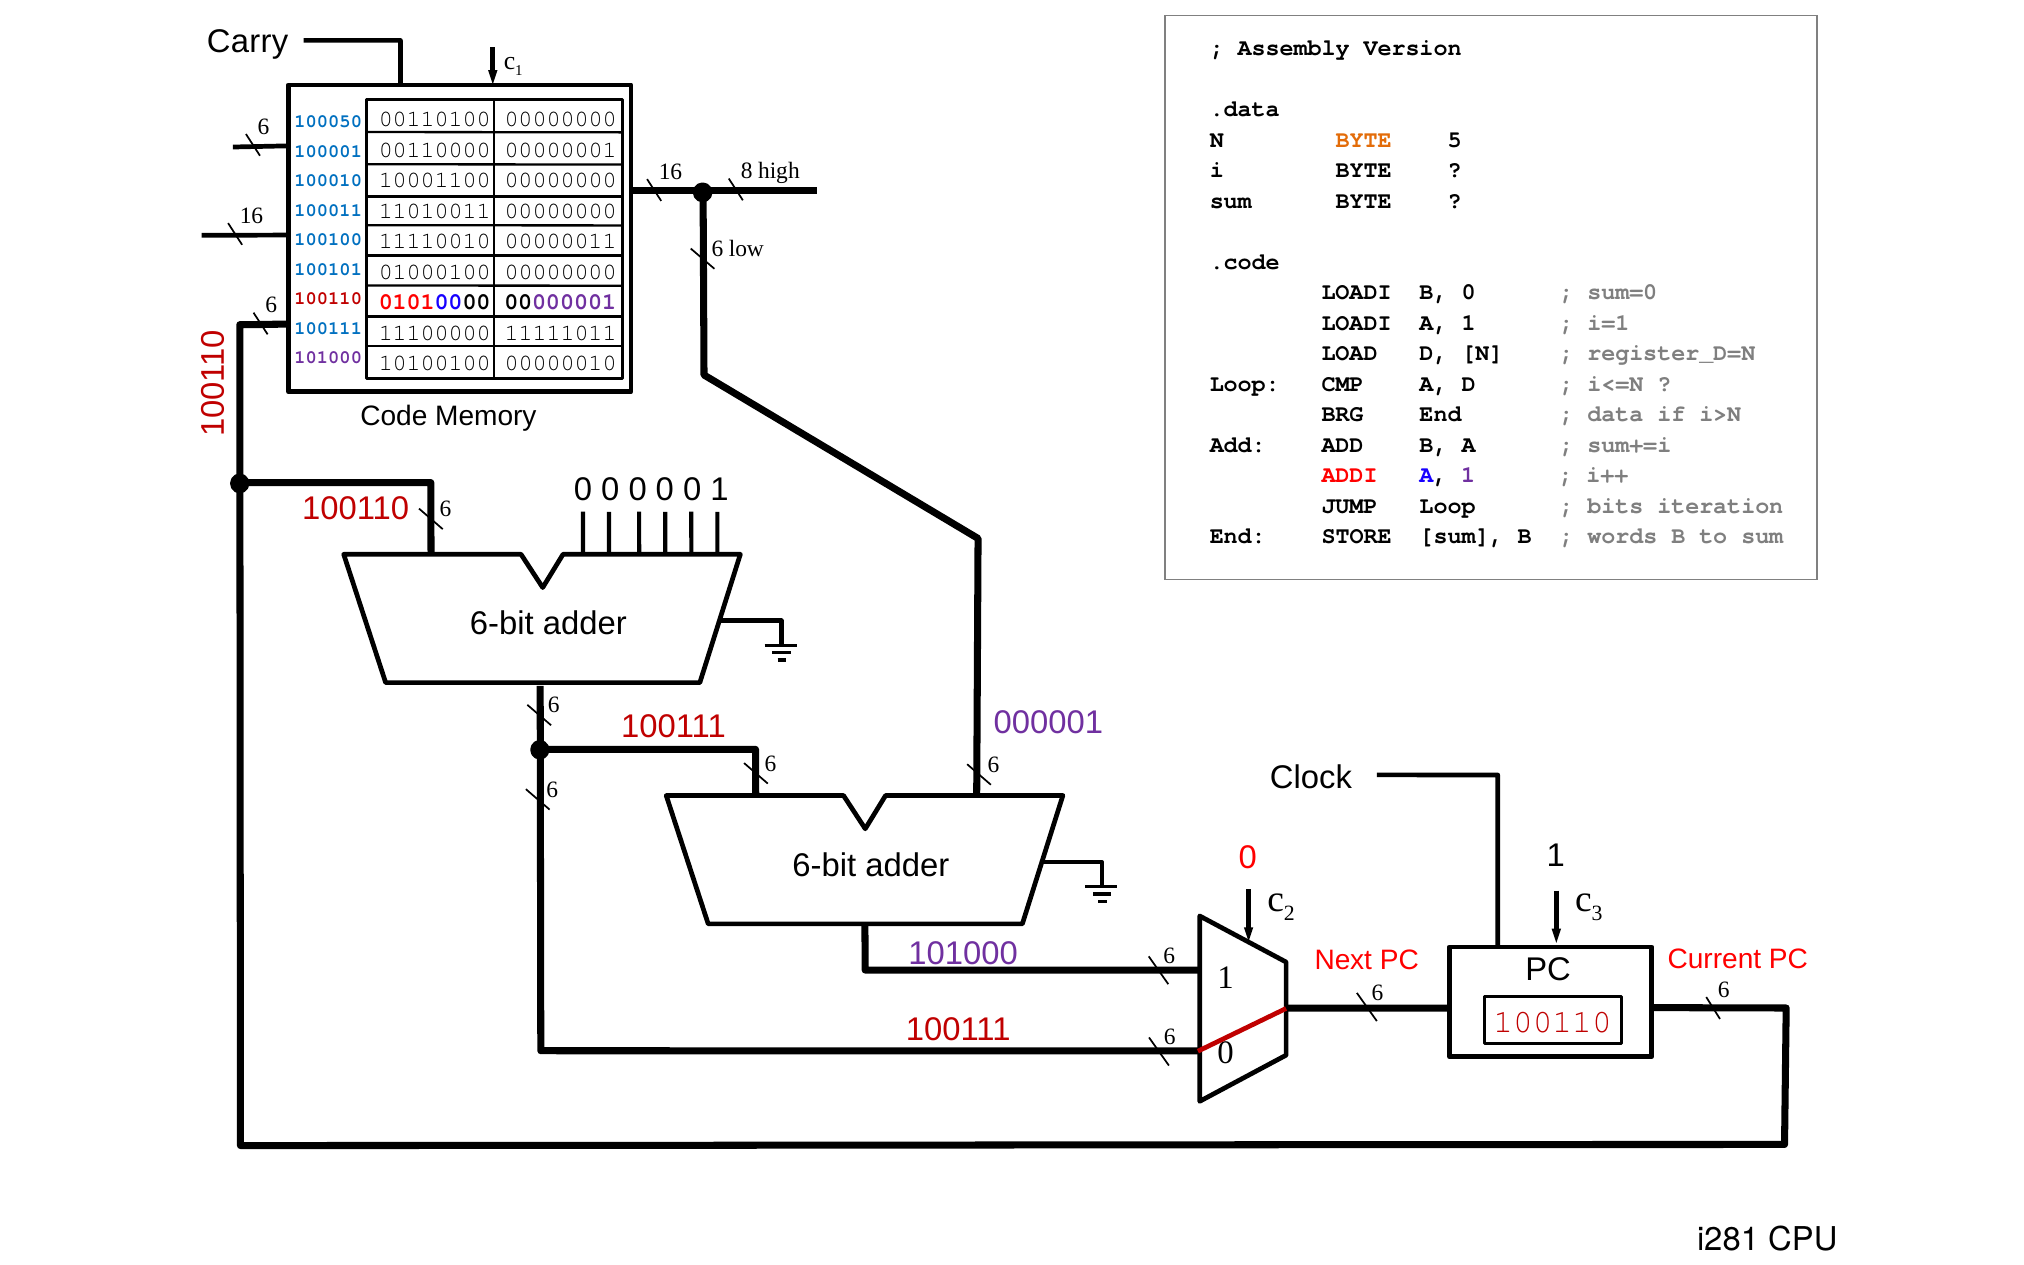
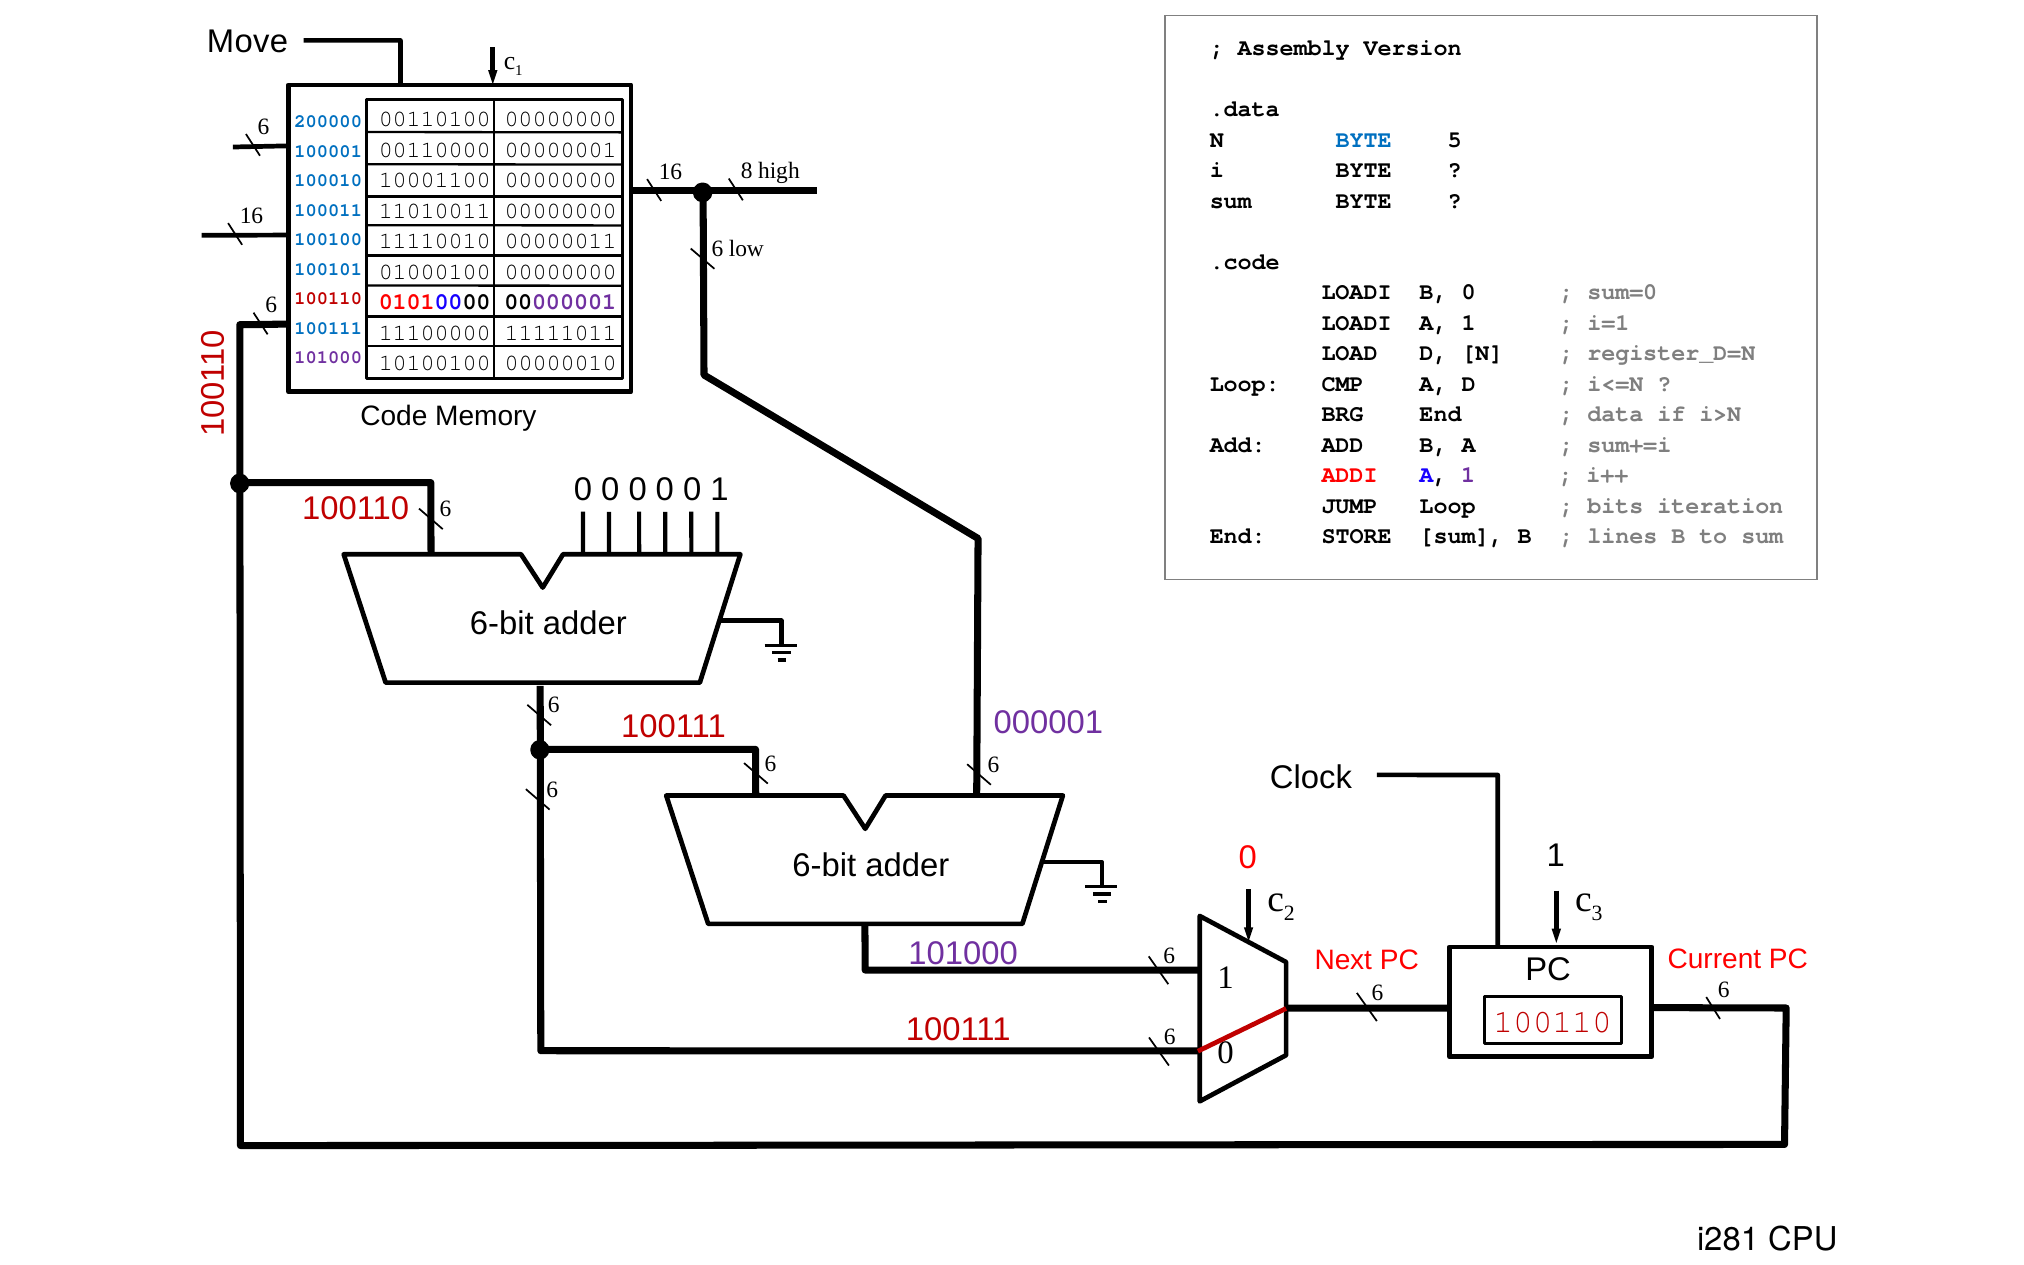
Carry: Carry -> Move (248, 42)
100050: 100050 -> 200000 (328, 122)
BYTE colour: orange -> blue (1364, 140)
words: words -> lines (1622, 536)
